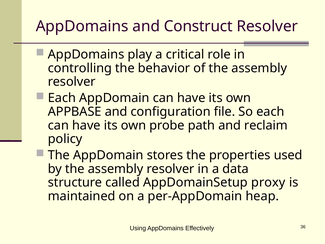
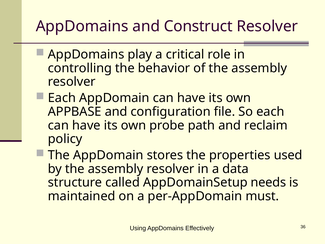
proxy: proxy -> needs (268, 182)
heap: heap -> must (262, 196)
